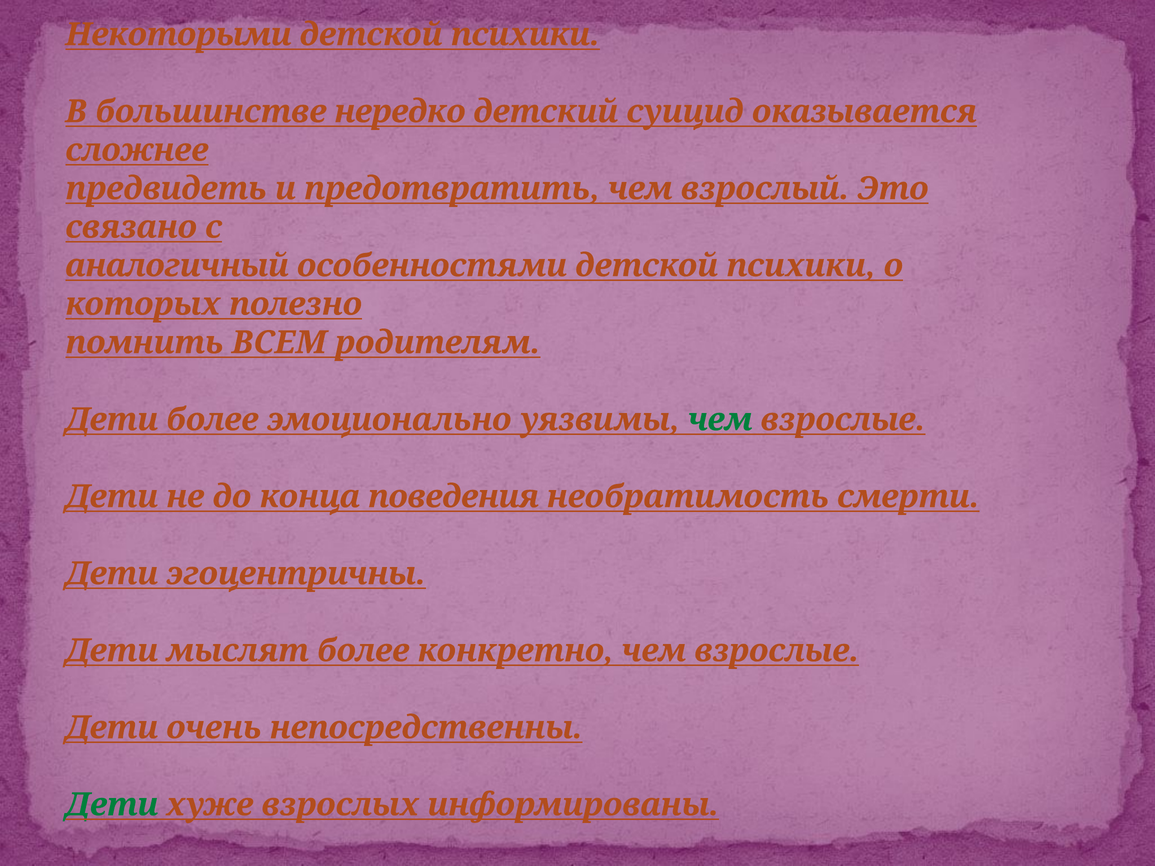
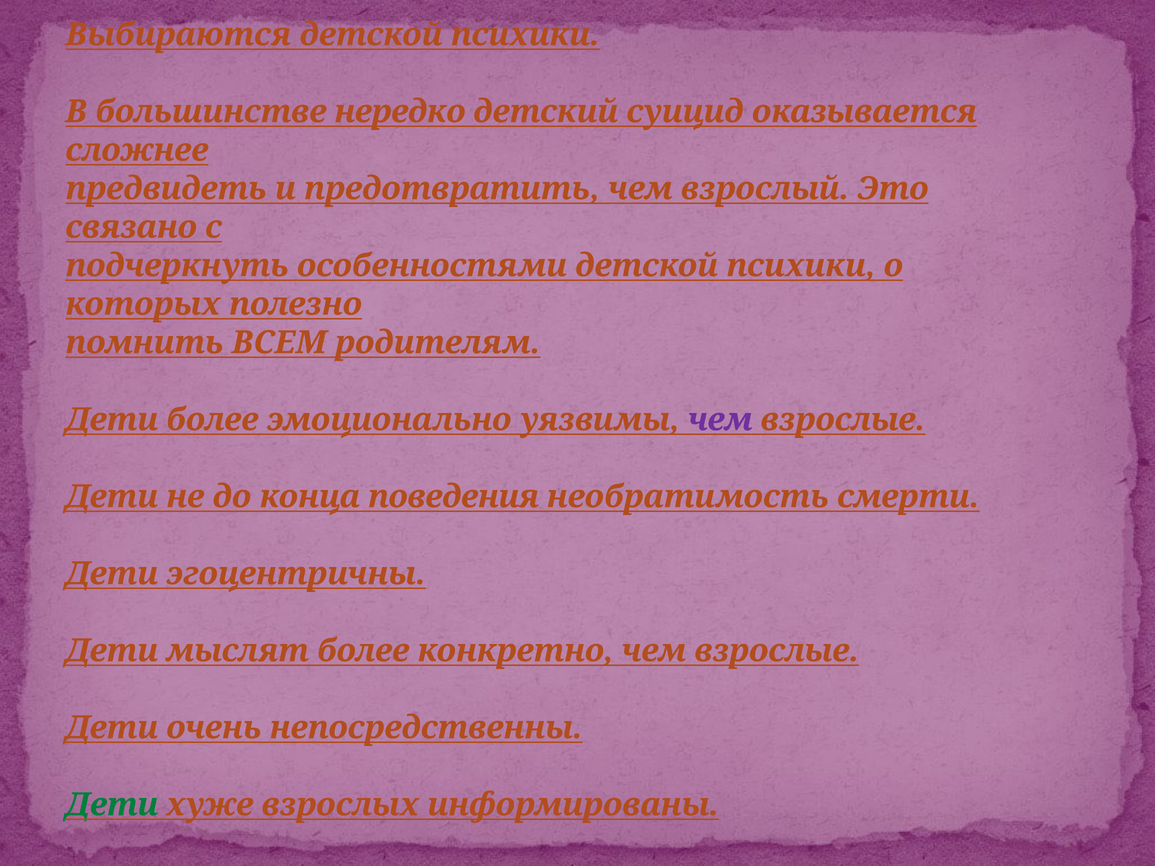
Некоторыми: Некоторыми -> Выбираются (178, 35)
аналогичный: аналогичный -> подчеркнуть (177, 266)
чем colour: green -> purple (720, 420)
